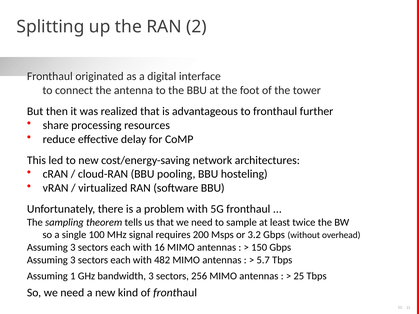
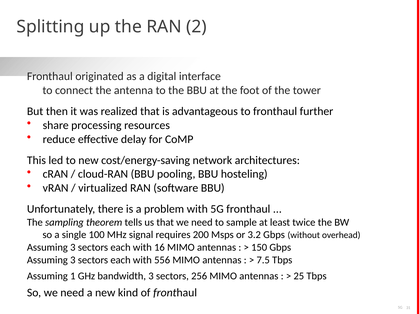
482: 482 -> 556 (162, 260)
5.7: 5.7 -> 7.5 (263, 260)
